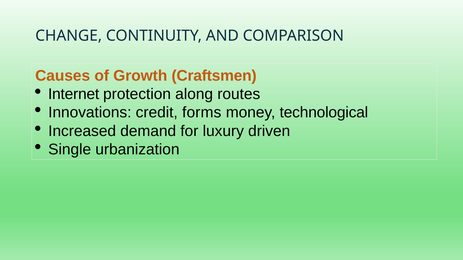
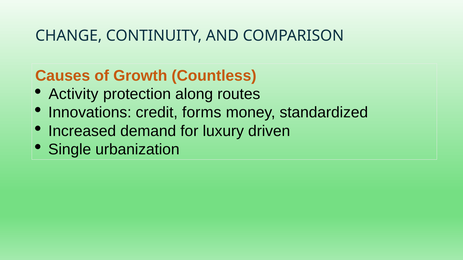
Craftsmen: Craftsmen -> Countless (214, 76)
Internet: Internet -> Activity (73, 94)
technological: technological -> standardized (324, 113)
